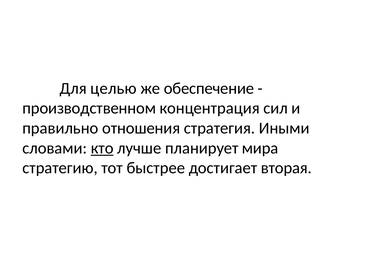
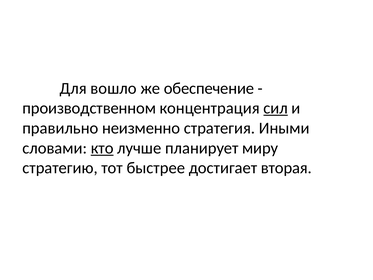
целью: целью -> вошло (114, 88)
сил underline: none -> present (276, 108)
отношения: отношения -> неизменно (141, 128)
мира: мира -> миру (260, 148)
